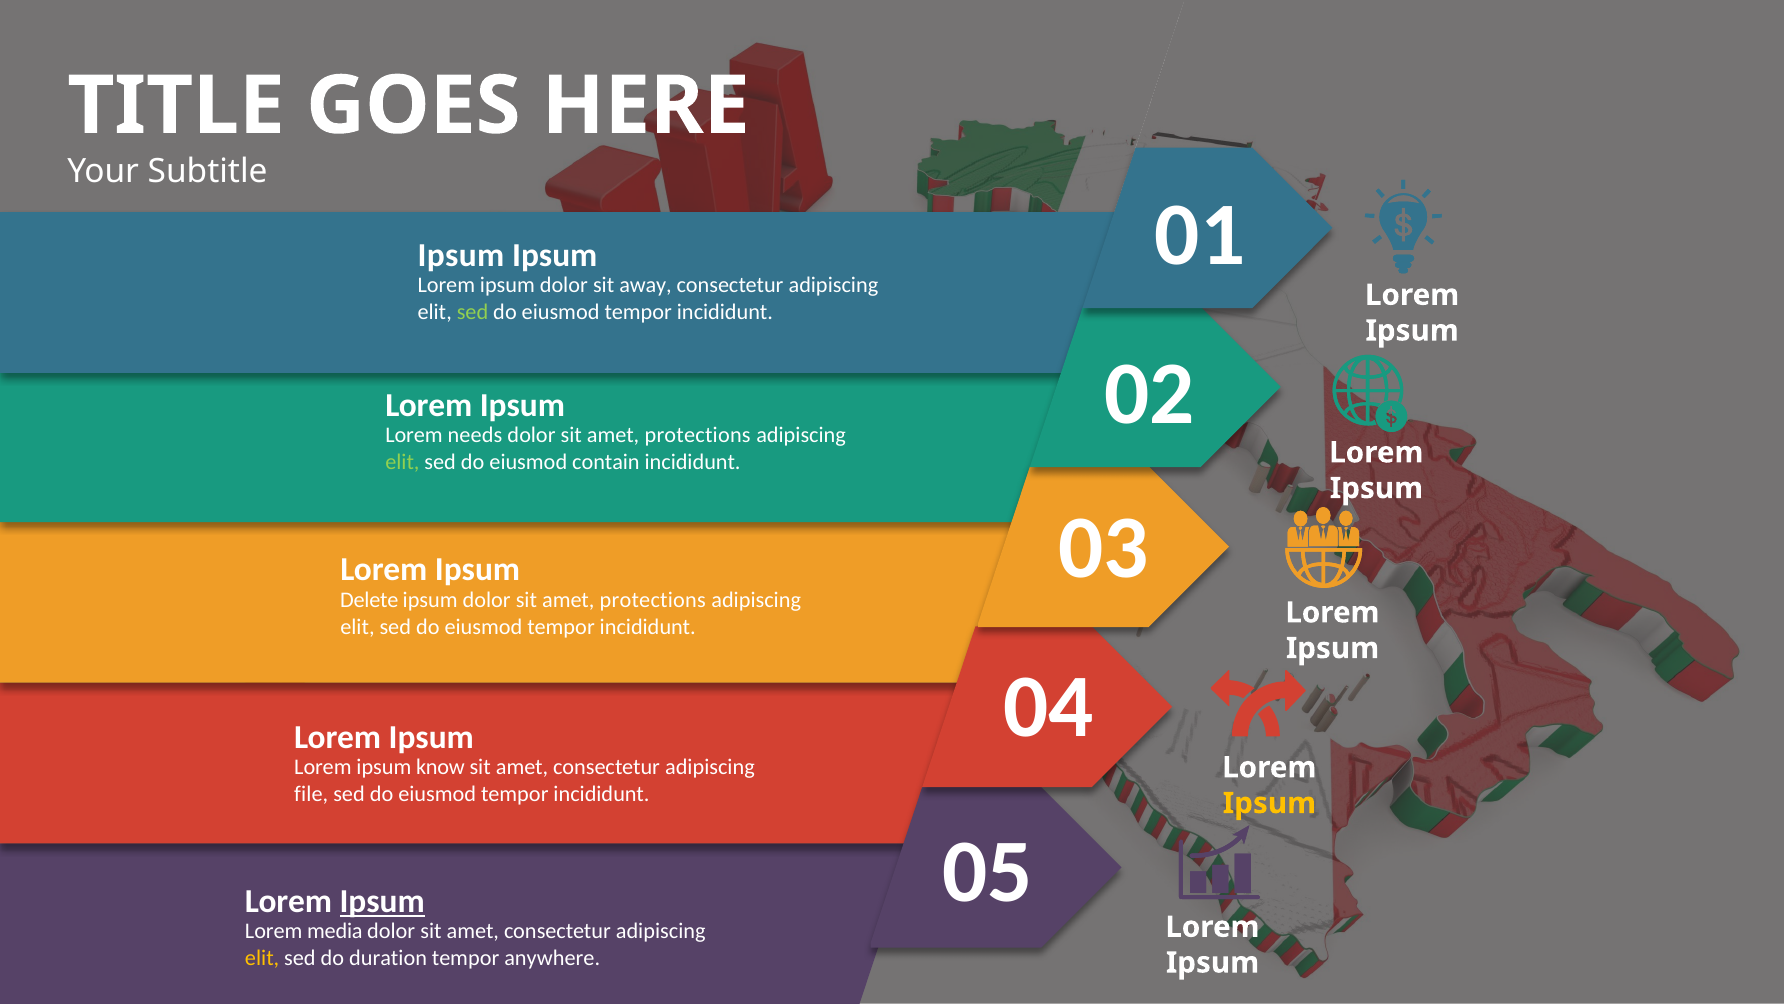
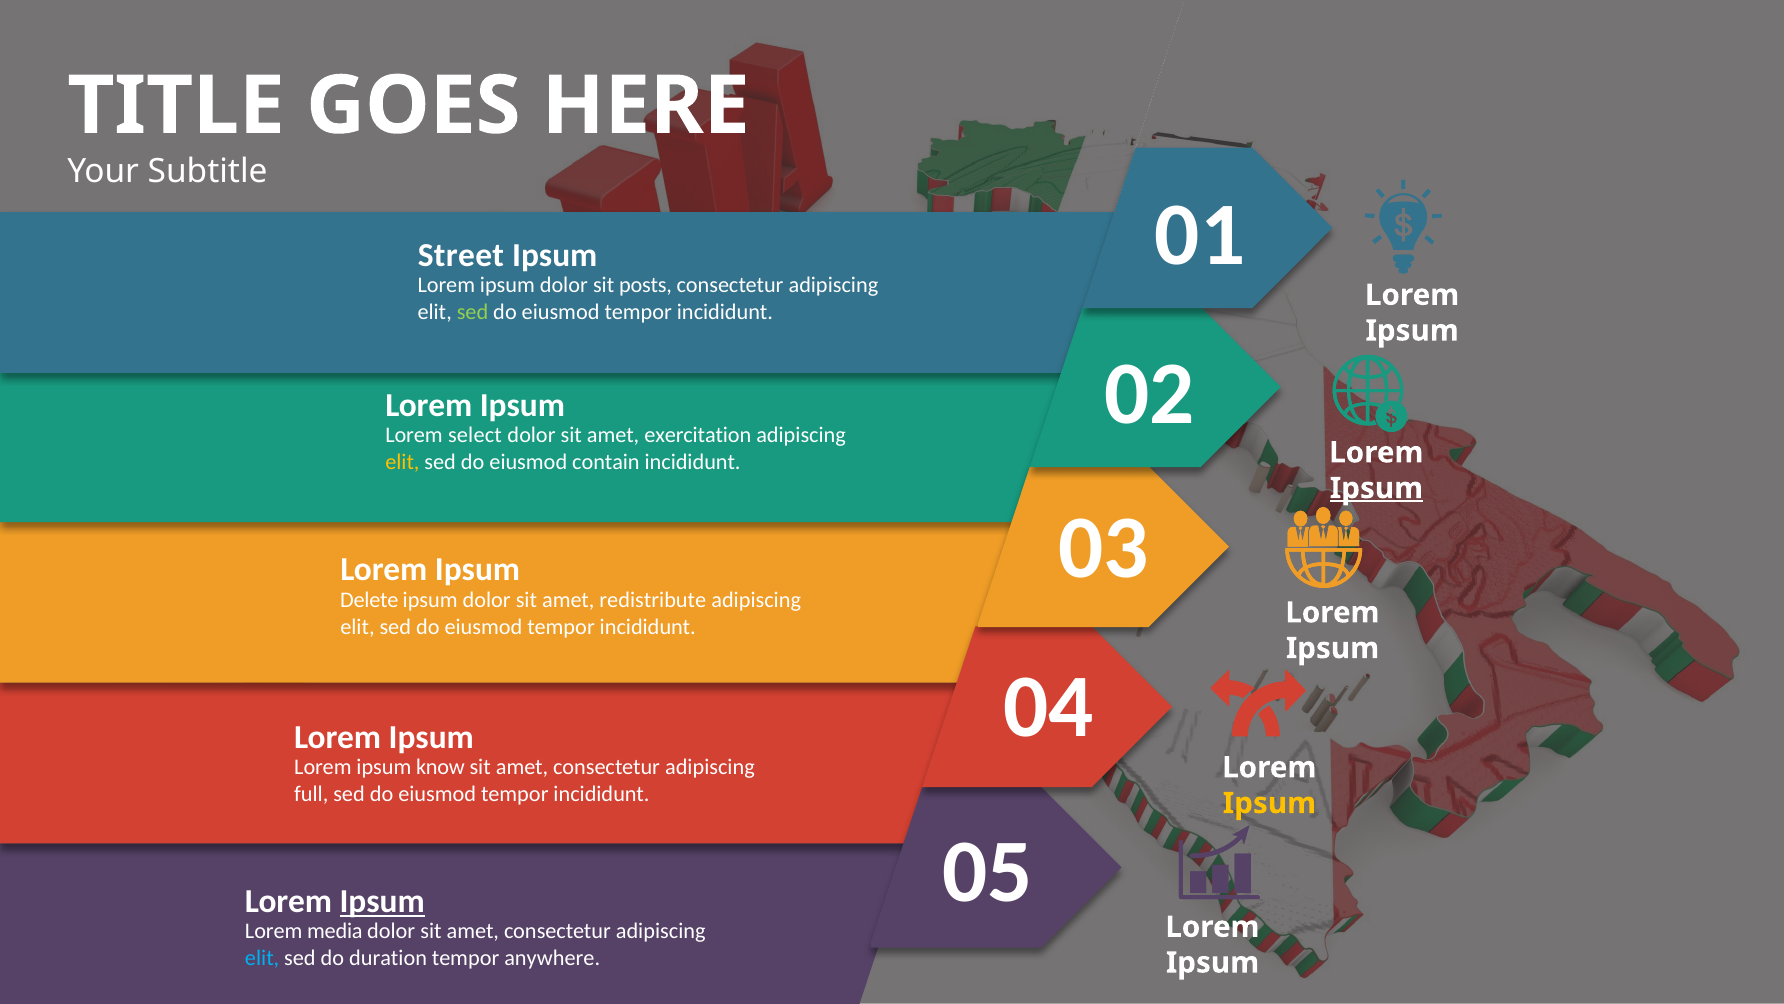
Ipsum: Ipsum -> Street (461, 255)
away: away -> posts (646, 285)
needs: needs -> select (475, 435)
protections: protections -> exercitation (698, 435)
elit colour: light green -> yellow (402, 462)
Ipsum underline: none -> present (1376, 488)
protections: protections -> redistribute (653, 600)
file: file -> full (311, 794)
elit colour: yellow -> light blue (262, 958)
